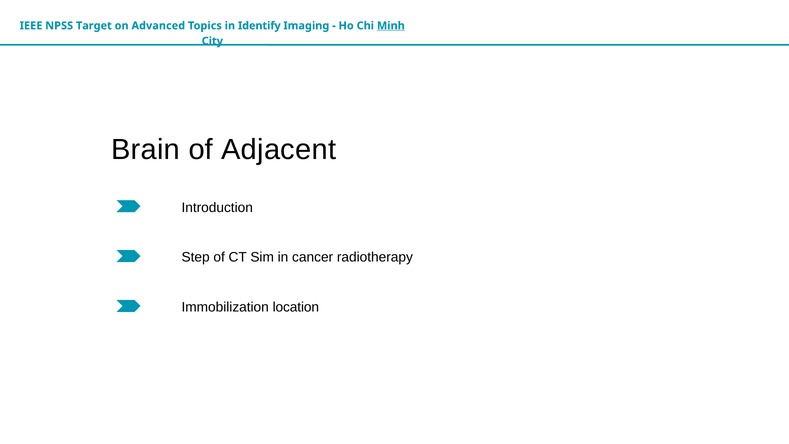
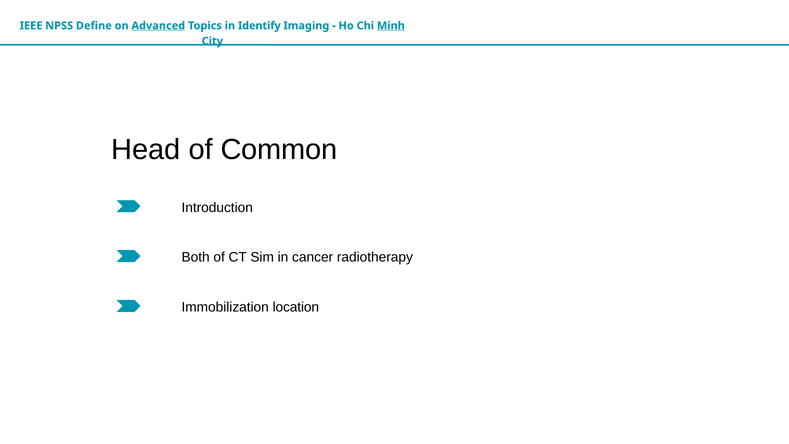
Target: Target -> Define (94, 26)
Advanced underline: none -> present (158, 26)
Brain: Brain -> Head (146, 149)
Adjacent: Adjacent -> Common (279, 149)
Step: Step -> Both (196, 257)
